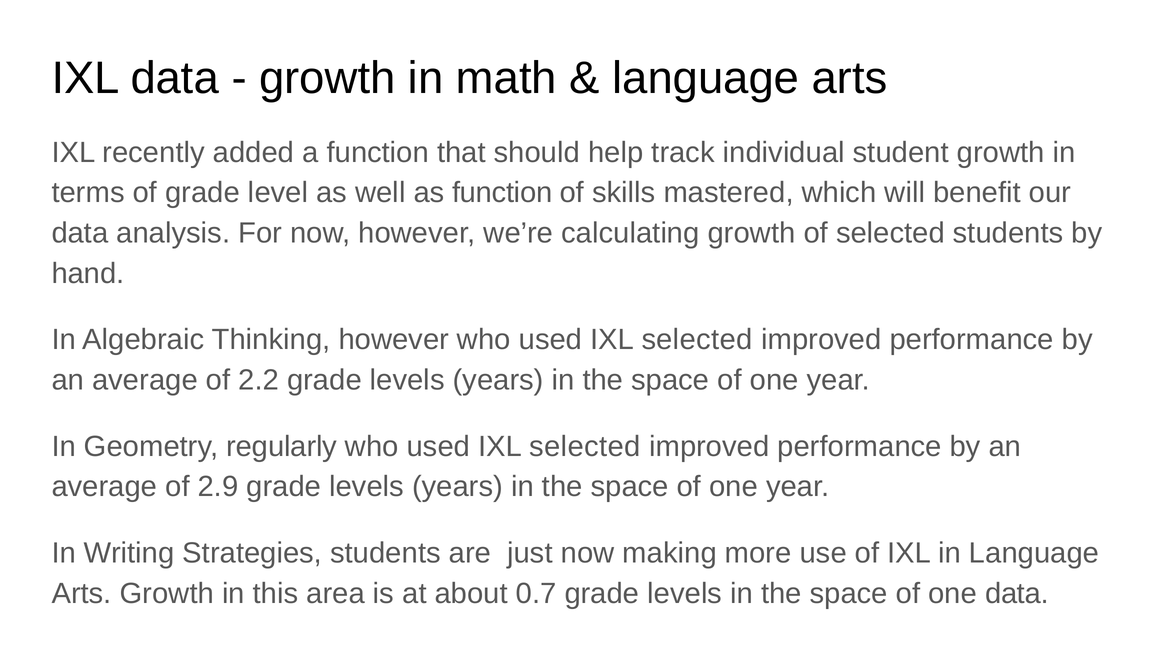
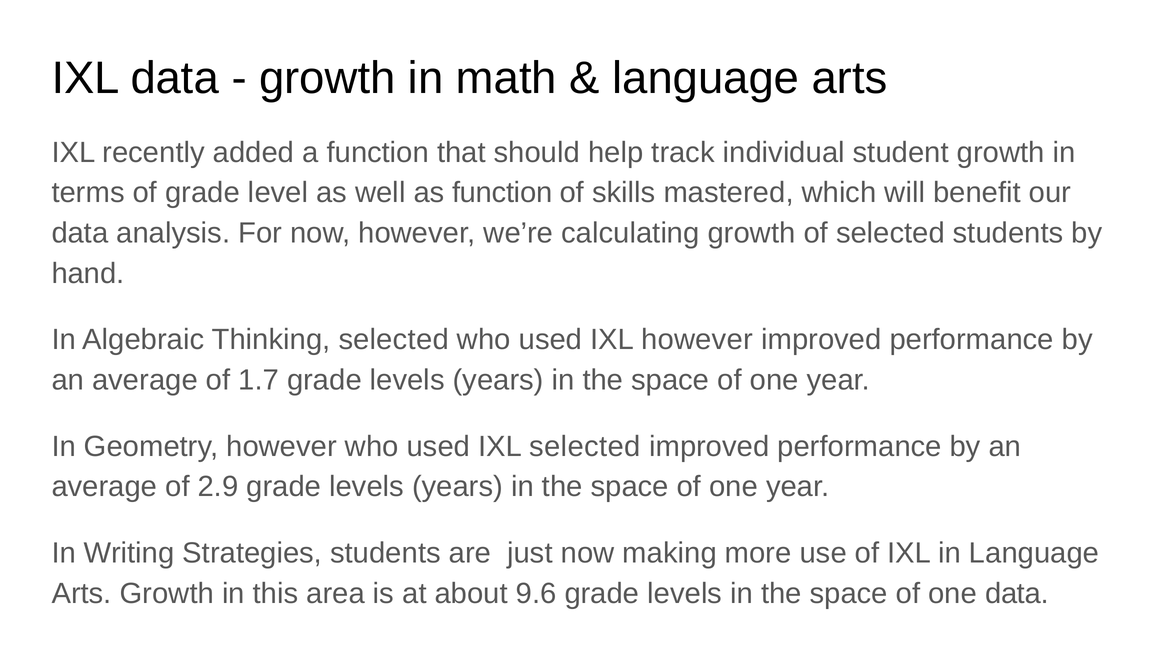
Thinking however: however -> selected (394, 340)
selected: selected -> however (697, 340)
2.2: 2.2 -> 1.7 (259, 380)
Geometry regularly: regularly -> however (282, 447)
0.7: 0.7 -> 9.6 (536, 594)
